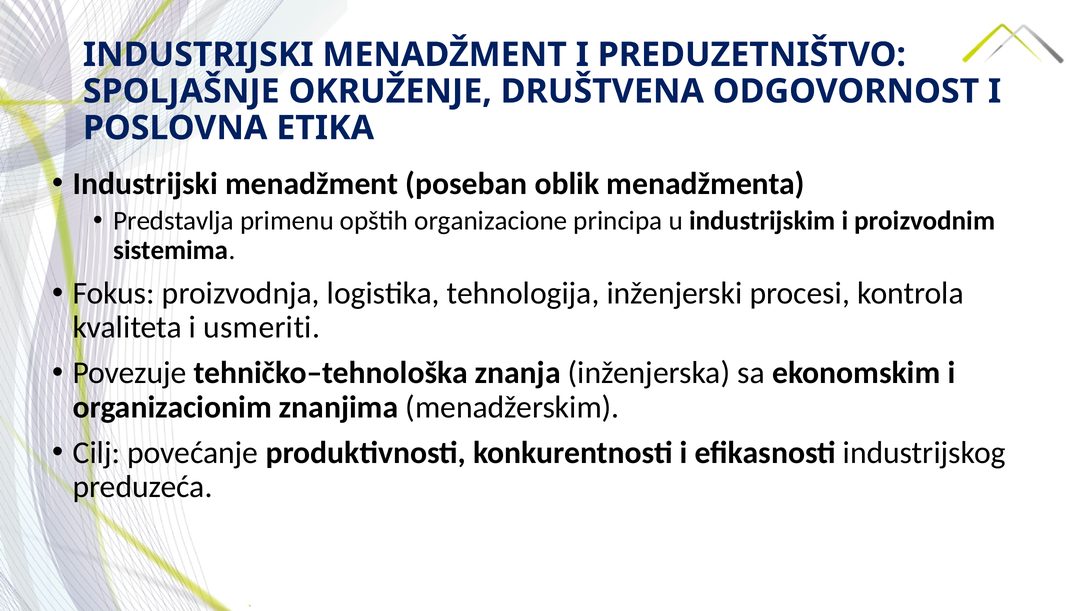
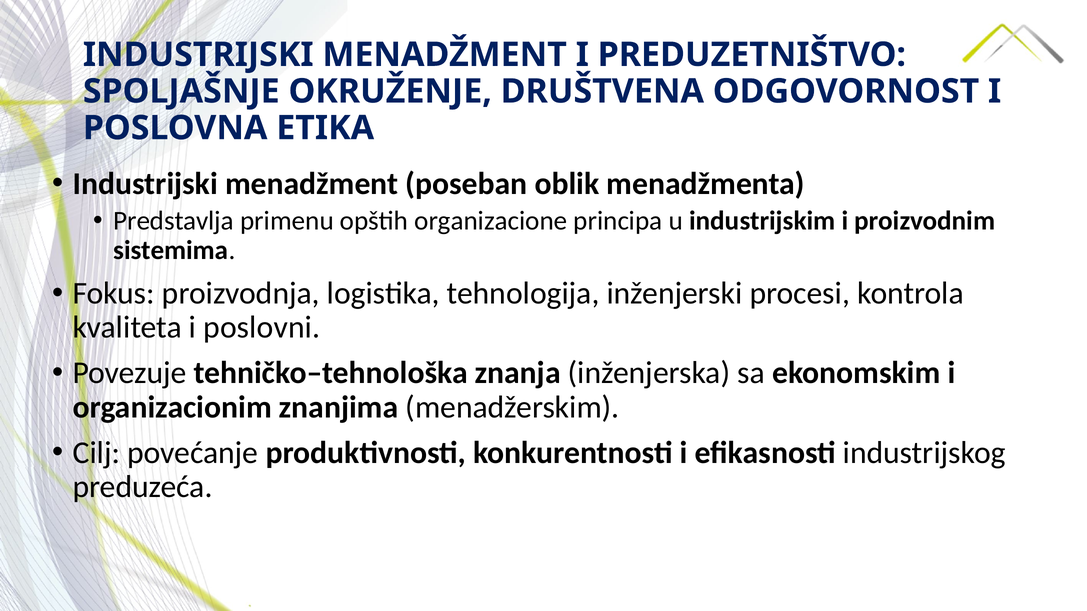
usmeriti: usmeriti -> poslovni (262, 328)
